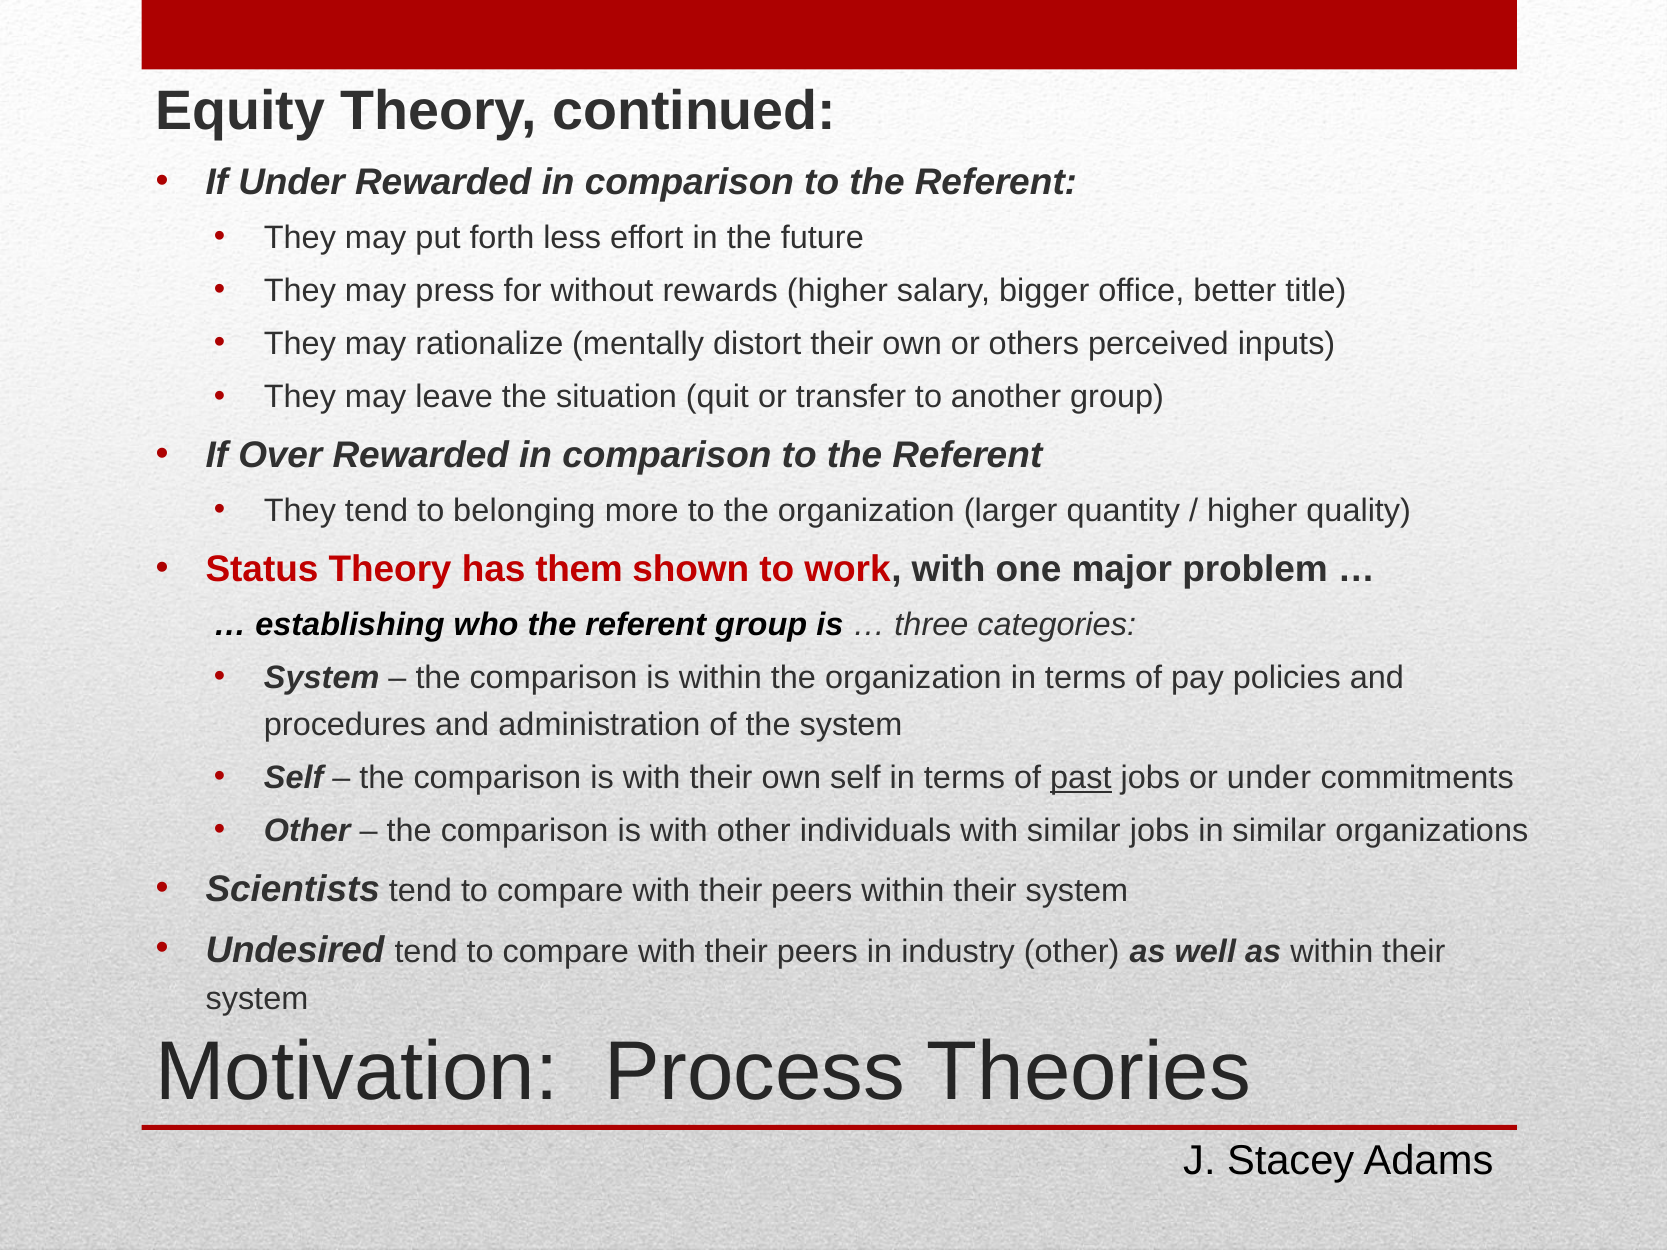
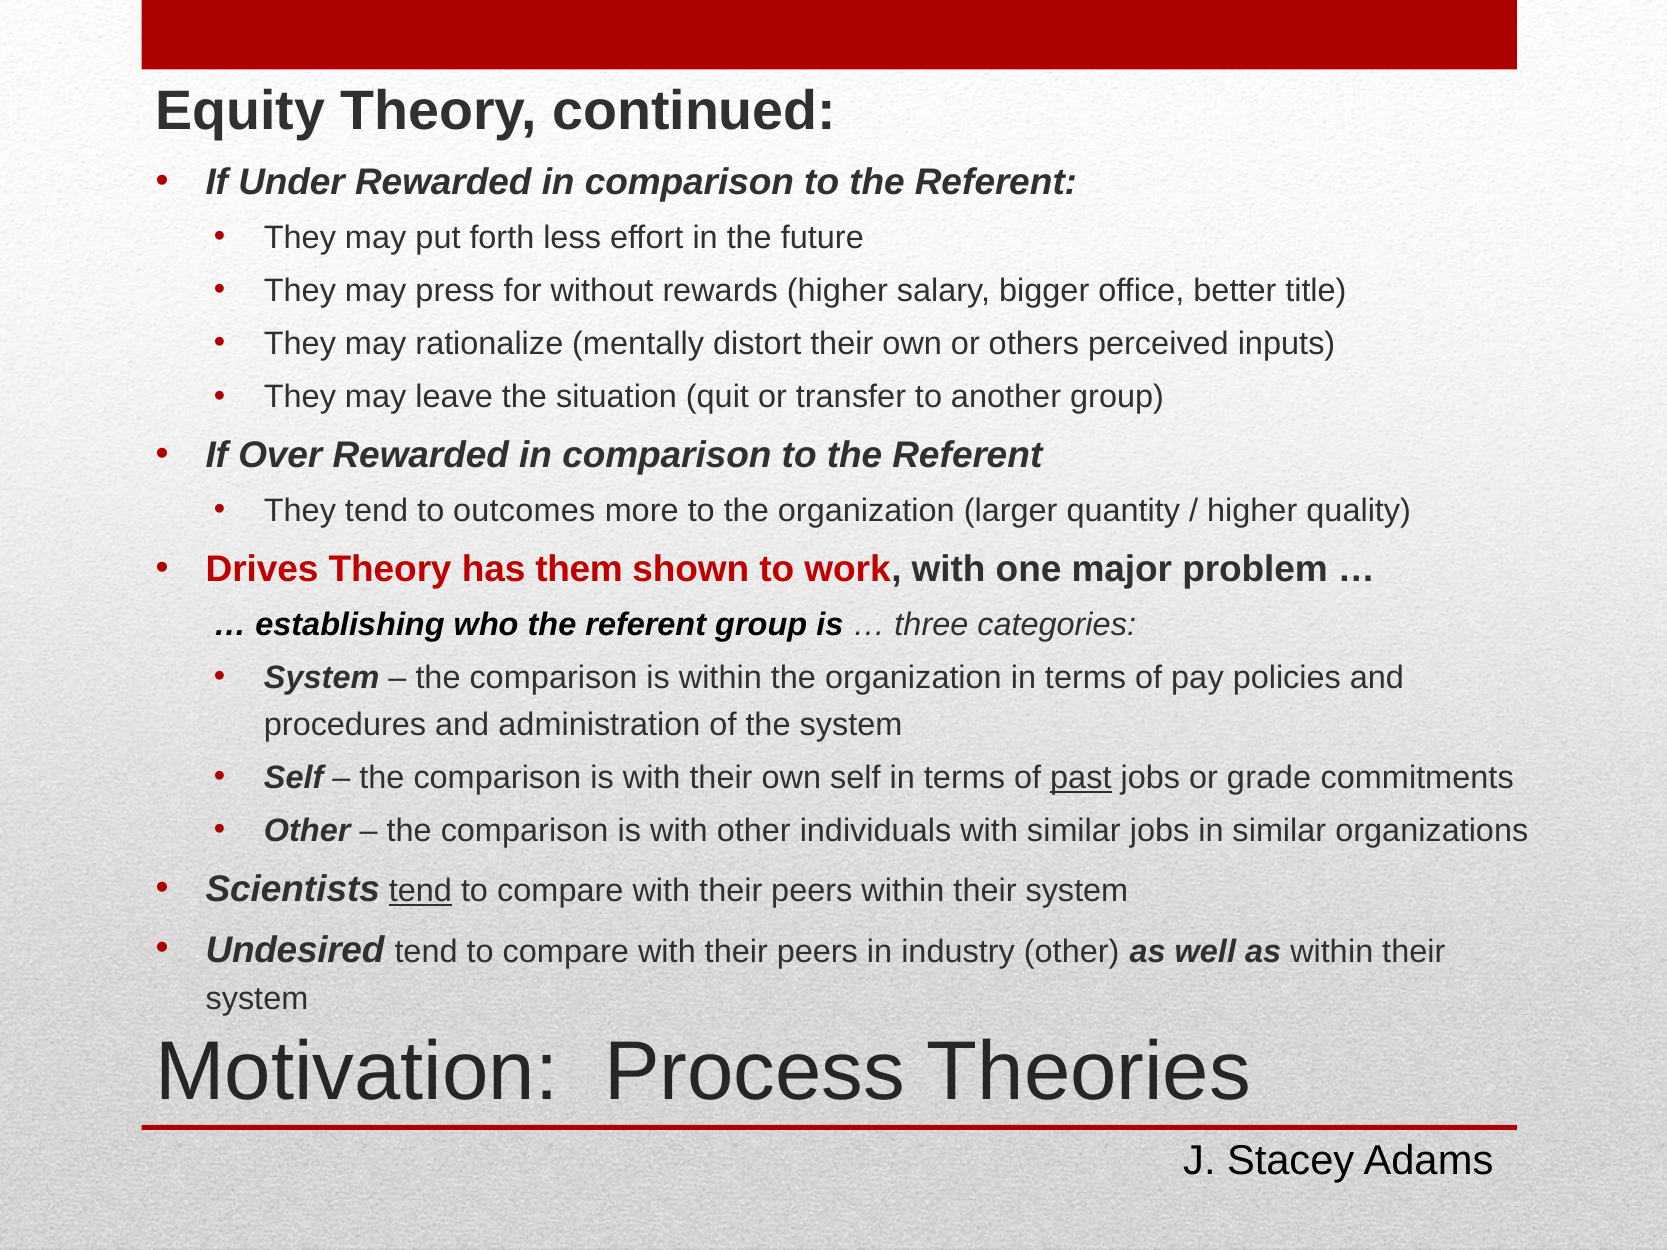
belonging: belonging -> outcomes (524, 511)
Status: Status -> Drives (262, 569)
or under: under -> grade (1269, 778)
tend underline: none -> present (420, 891)
